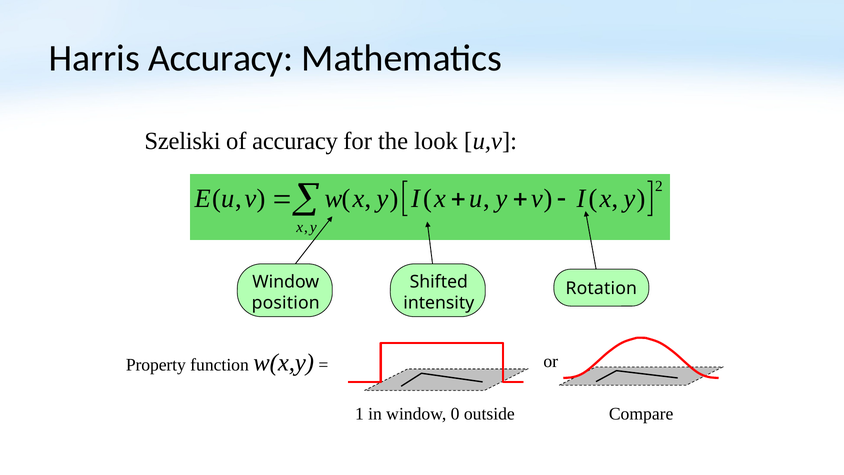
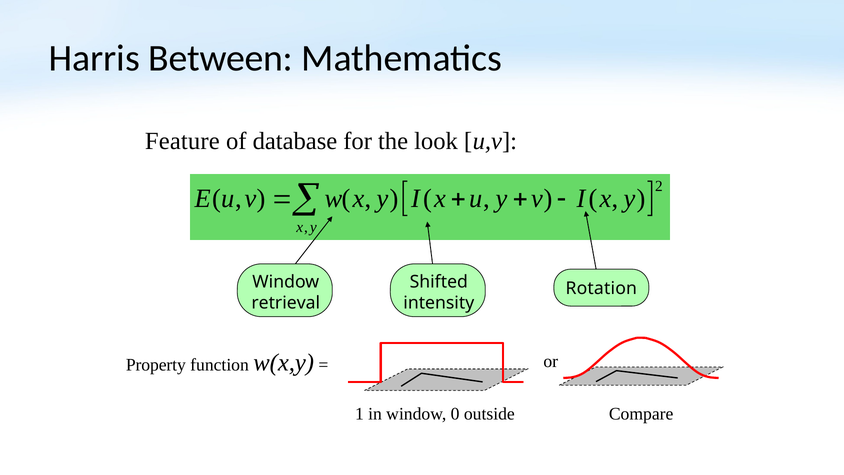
Harris Accuracy: Accuracy -> Between (221, 58)
Szeliski: Szeliski -> Feature (182, 141)
of accuracy: accuracy -> database (295, 141)
position: position -> retrieval (286, 303)
